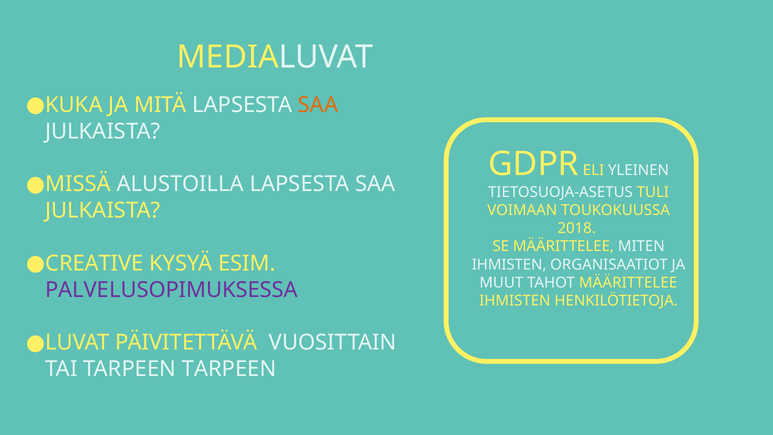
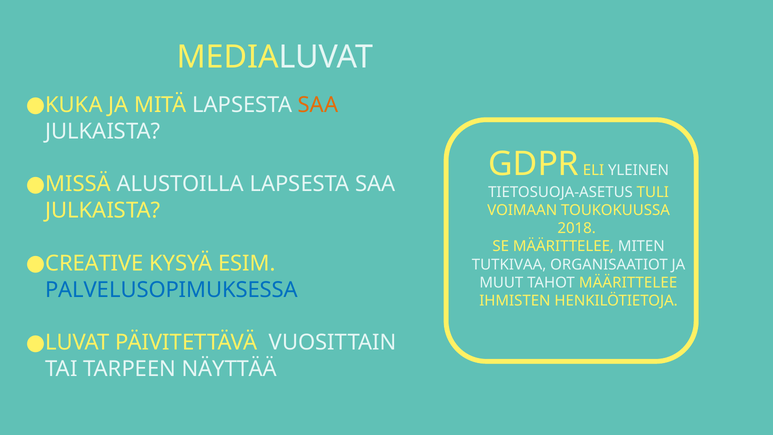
IHMISTEN: IHMISTEN -> TUTKIVAA (509, 264)
PALVELUSOPIMUKSESSA colour: purple -> blue (171, 290)
TARPEEN TARPEEN: TARPEEN -> NÄYTTÄÄ (229, 369)
